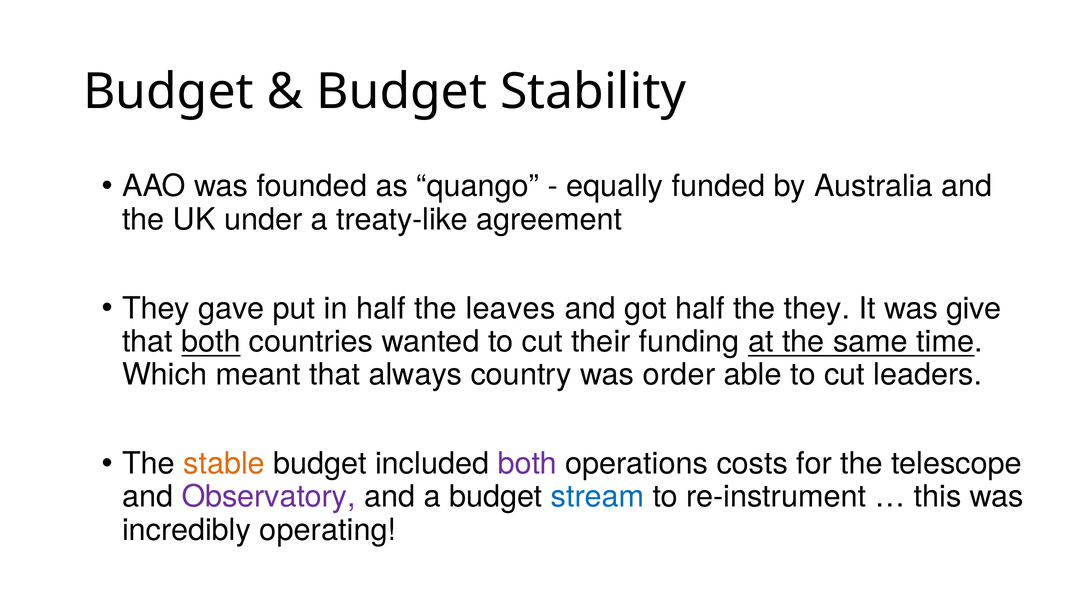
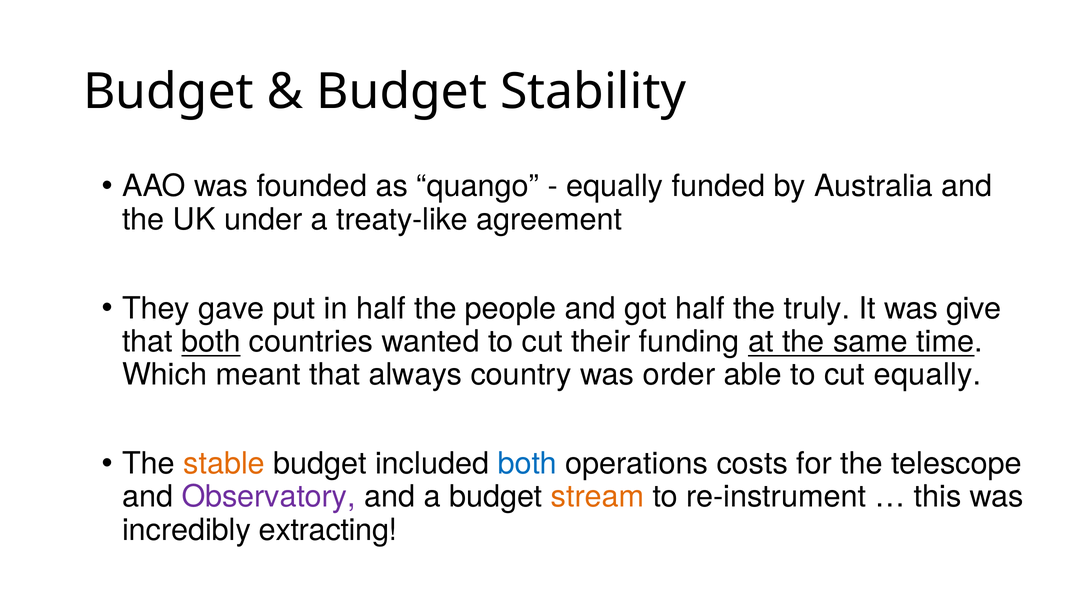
leaves: leaves -> people (511, 308)
the they: they -> truly (817, 308)
cut leaders: leaders -> equally (928, 374)
both colour: purple -> blue (527, 463)
stream colour: blue -> orange (598, 496)
operating: operating -> extracting (328, 530)
